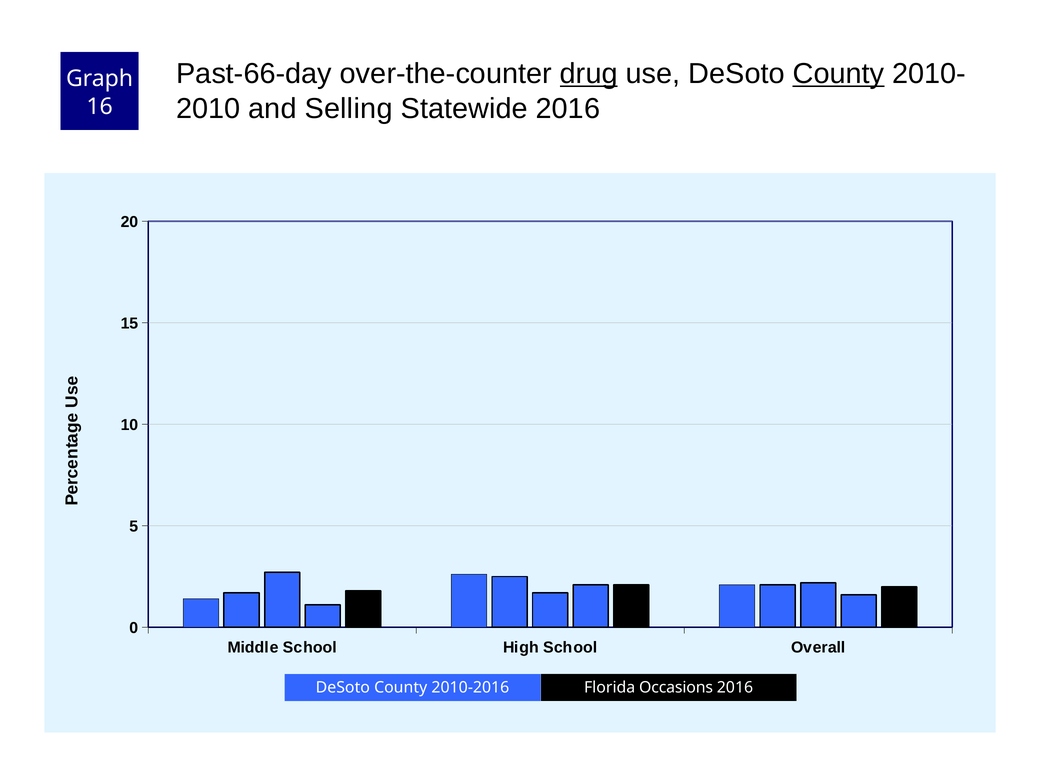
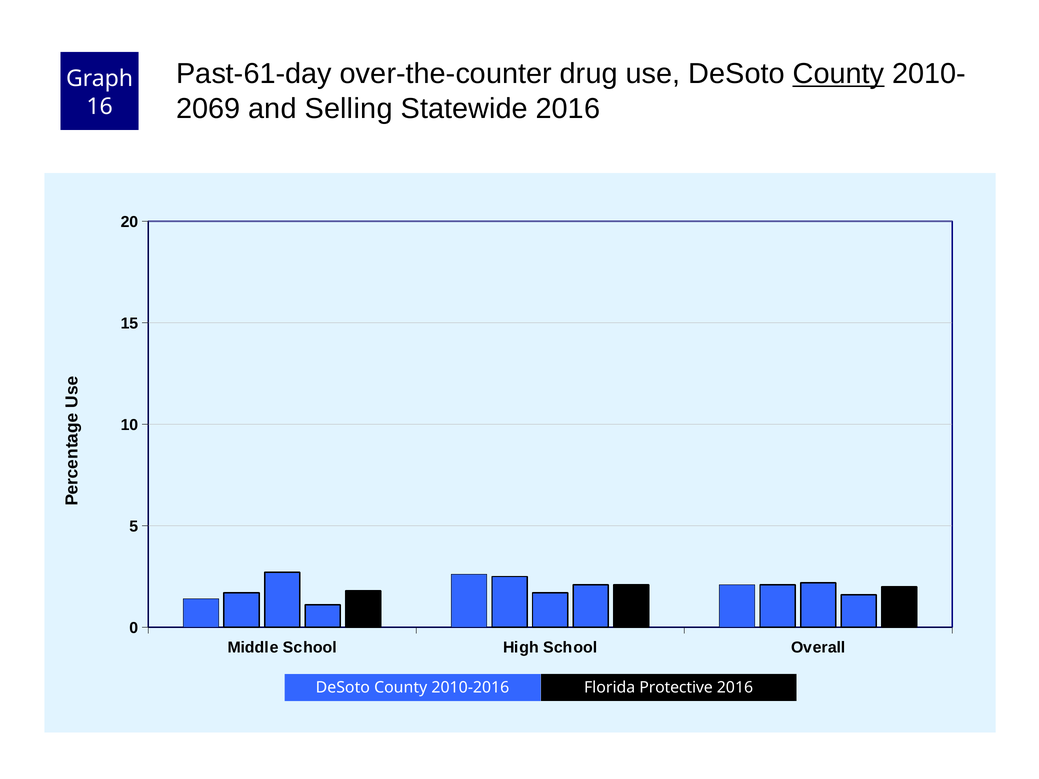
Past-66-day: Past-66-day -> Past-61-day (254, 74)
drug underline: present -> none (589, 74)
2010: 2010 -> 2069 (208, 109)
Occasions: Occasions -> Protective (676, 688)
